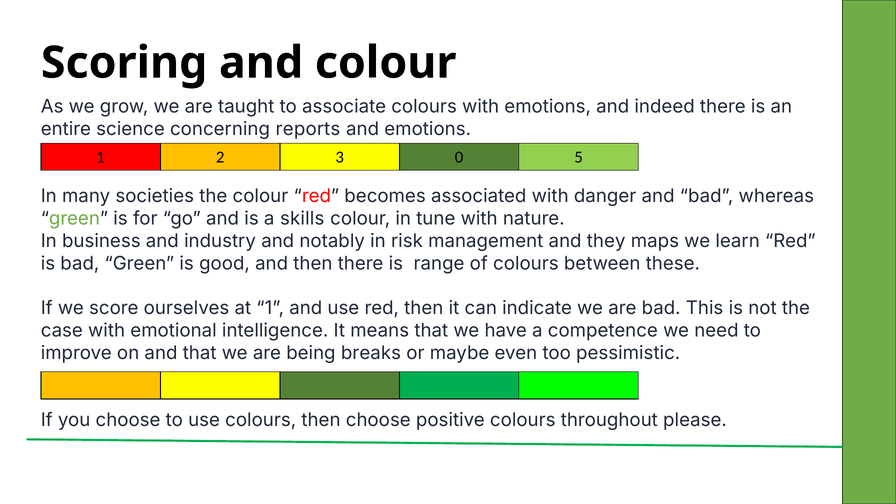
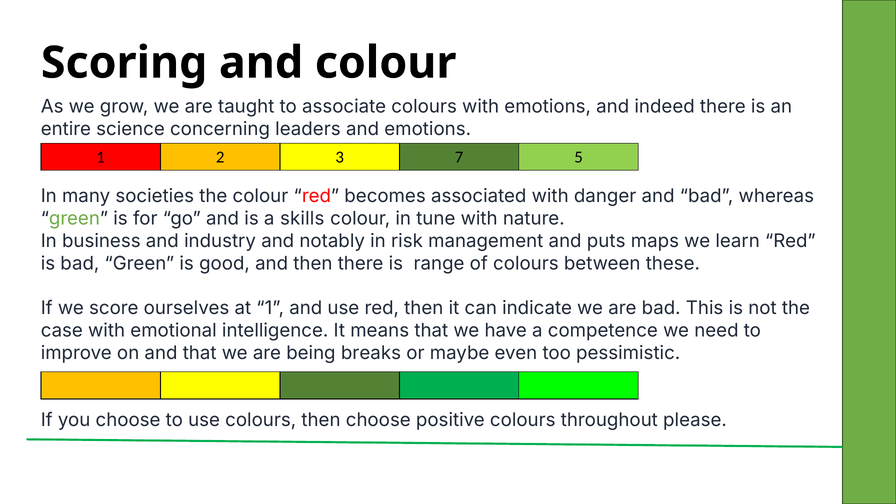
reports: reports -> leaders (308, 129)
0: 0 -> 7 (459, 157)
they: they -> puts (606, 241)
